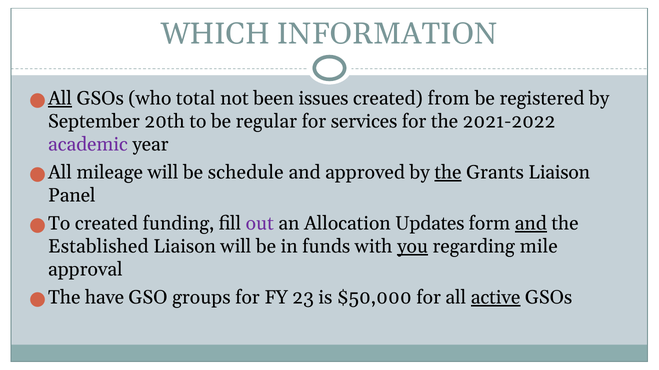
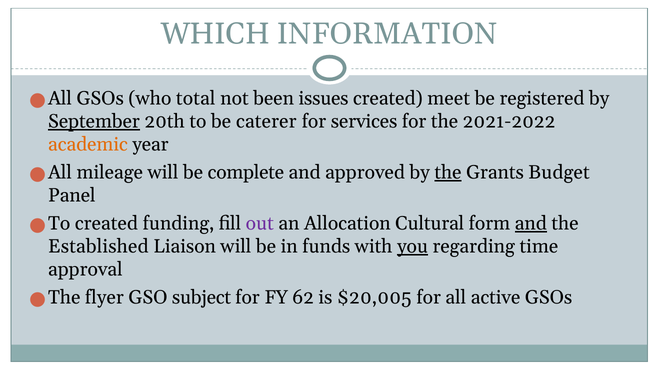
All underline: present -> none (60, 99)
from: from -> meet (449, 99)
September underline: none -> present (94, 122)
regular: regular -> caterer (266, 122)
academic colour: purple -> orange (88, 145)
schedule: schedule -> complete (246, 173)
Grants Liaison: Liaison -> Budget (559, 173)
Updates: Updates -> Cultural (430, 224)
mile: mile -> time (539, 247)
have: have -> flyer (104, 298)
groups: groups -> subject (202, 298)
23: 23 -> 62 (303, 298)
$50,000: $50,000 -> $20,005 (374, 298)
active underline: present -> none (496, 298)
